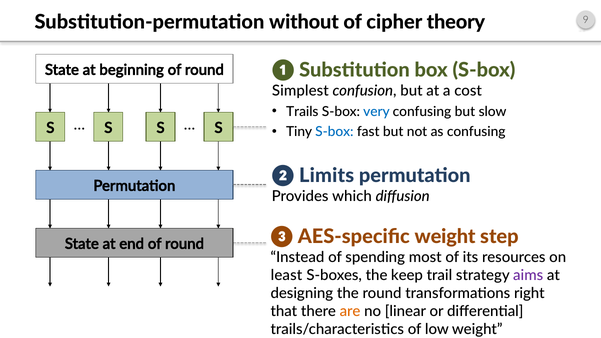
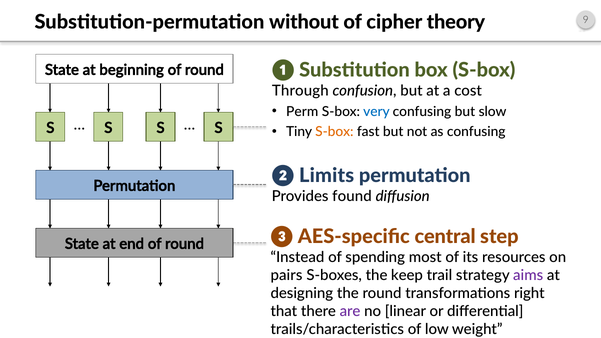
Simplest: Simplest -> Through (300, 91)
Trails: Trails -> Perm (302, 112)
S-box colour: blue -> orange (334, 132)
which: which -> found (352, 196)
AES-specific weight: weight -> central (445, 236)
least: least -> pairs (286, 275)
are colour: orange -> purple (350, 311)
